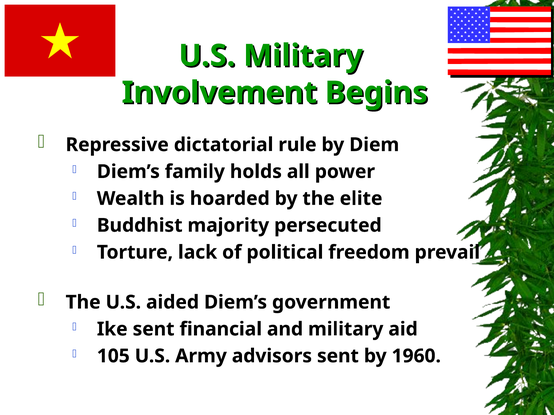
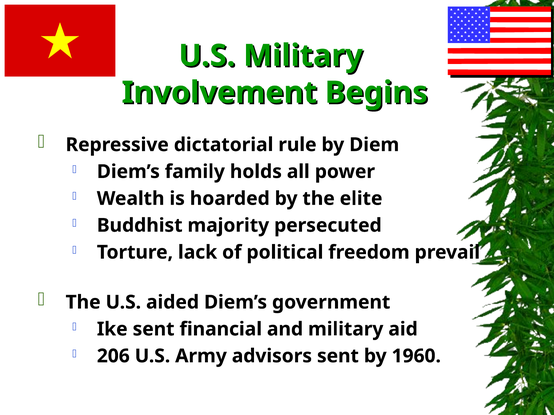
105: 105 -> 206 (113, 356)
